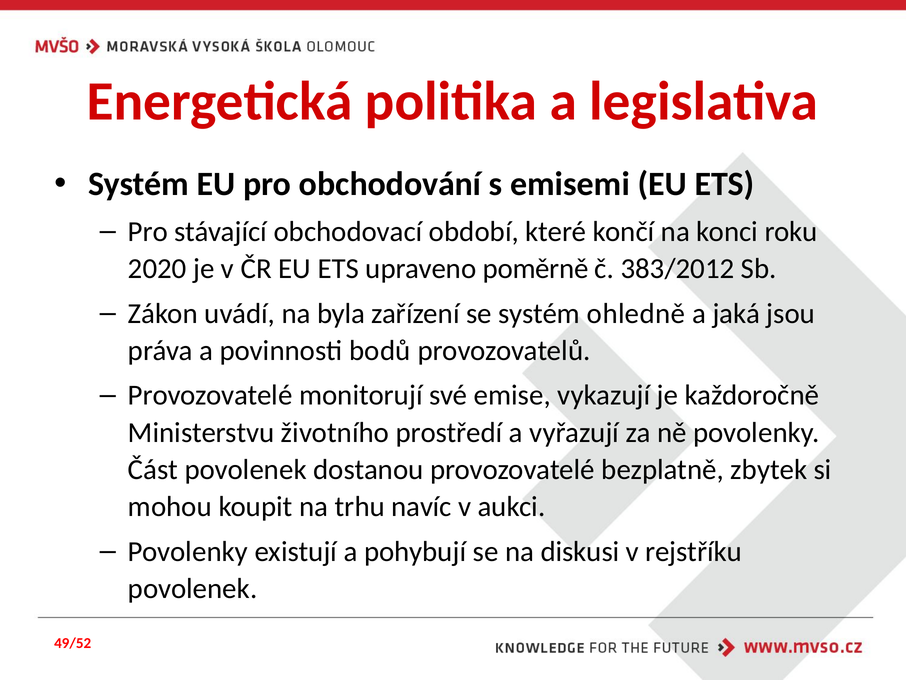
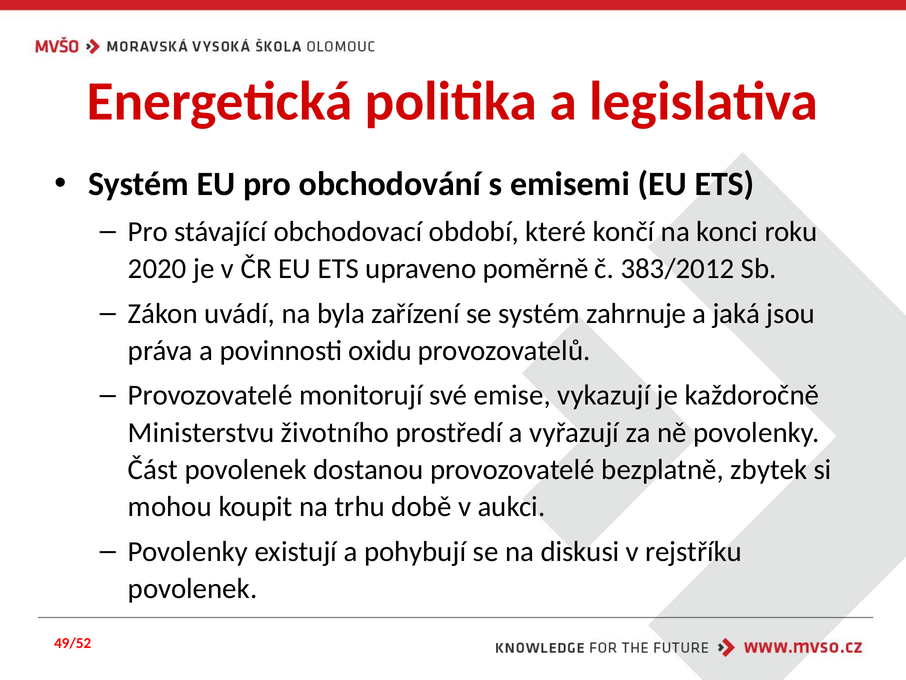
ohledně: ohledně -> zahrnuje (636, 313)
bodů: bodů -> oxidu (380, 350)
navíc: navíc -> době (421, 507)
